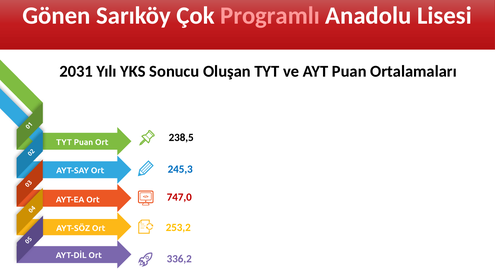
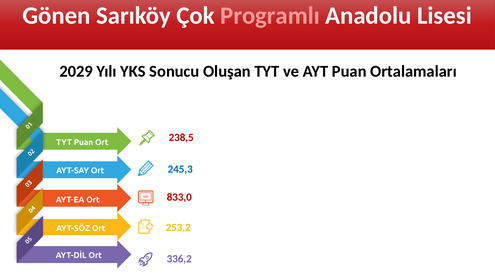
2031: 2031 -> 2029 (76, 71)
238,5 colour: black -> red (181, 137)
747,0: 747,0 -> 833,0 (179, 197)
